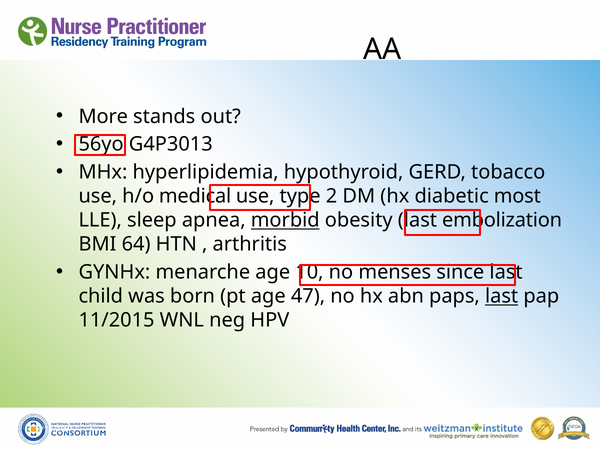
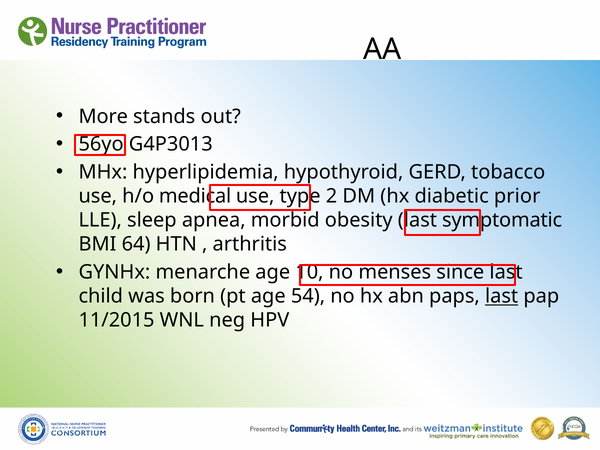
most: most -> prior (517, 196)
morbid underline: present -> none (285, 220)
embolization: embolization -> symptomatic (502, 220)
47: 47 -> 54 (308, 296)
